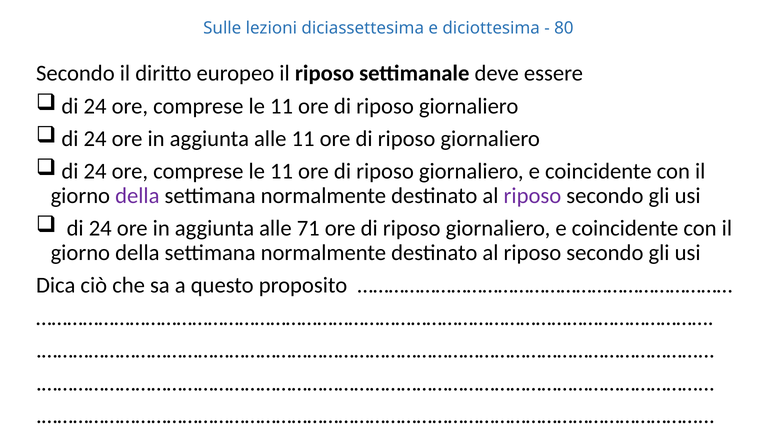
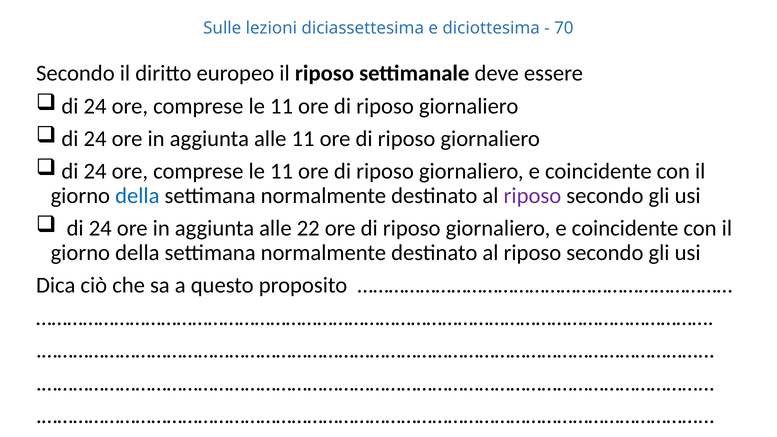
80: 80 -> 70 (564, 28)
della colour: purple -> blue (137, 196)
71: 71 -> 22 (308, 228)
